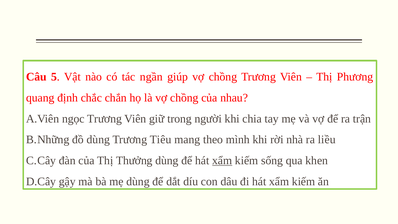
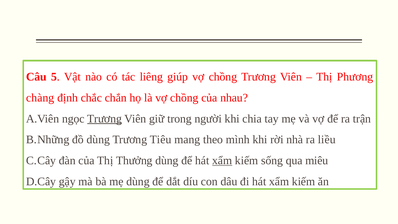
ngần: ngần -> liêng (151, 77)
quang: quang -> chàng (40, 98)
Trương underline: none -> present (105, 119)
khen: khen -> miêu (317, 160)
